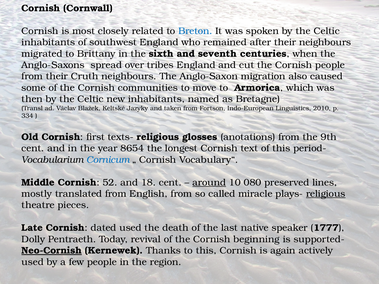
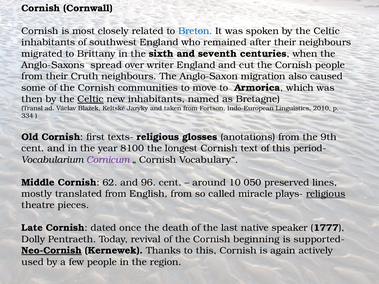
tribes: tribes -> writer (160, 65)
Celtic underline: none -> present (91, 99)
8654: 8654 -> 8100 (132, 148)
Cornicum colour: blue -> purple (108, 160)
52: 52 -> 62 (110, 183)
18: 18 -> 96 (148, 183)
around underline: present -> none (209, 183)
080: 080 -> 050 (253, 183)
dated used: used -> once (130, 228)
